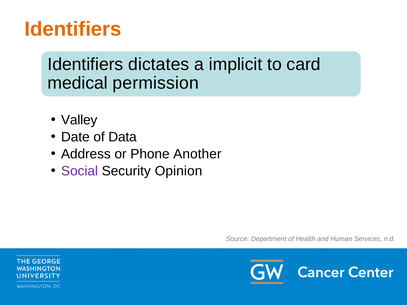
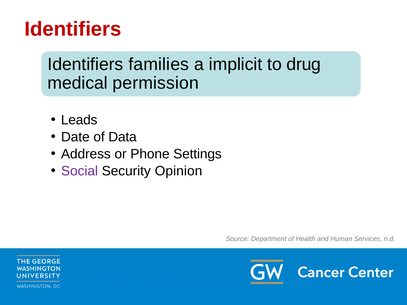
Identifiers colour: orange -> red (73, 29)
dictates: dictates -> families (159, 64)
card: card -> drug (304, 64)
Valley: Valley -> Leads (79, 120)
Another: Another -> Settings (198, 154)
